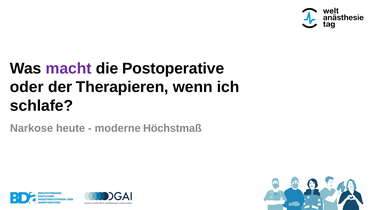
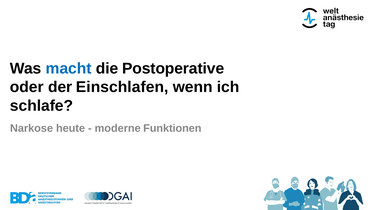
macht colour: purple -> blue (69, 69)
Therapieren: Therapieren -> Einschlafen (122, 87)
Höchstmaß: Höchstmaß -> Funktionen (172, 129)
